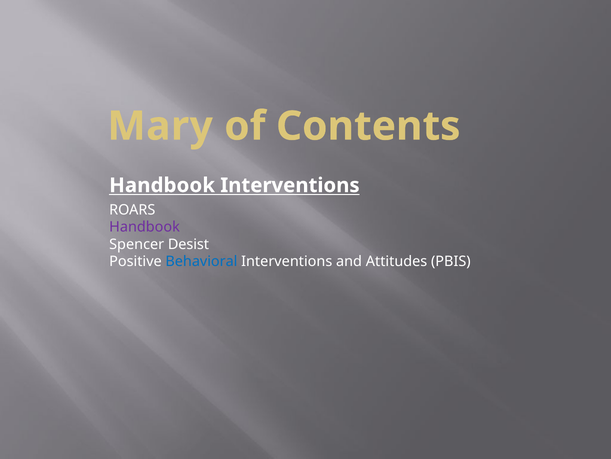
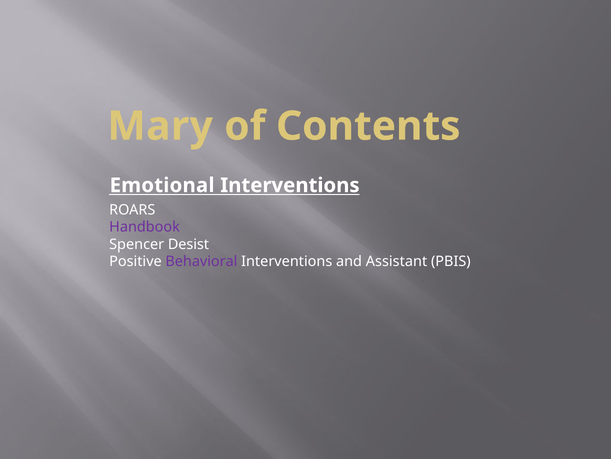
Handbook: Handbook -> Emotional (162, 185)
Behavioral colour: blue -> purple (201, 261)
Attitudes: Attitudes -> Assistant (397, 261)
